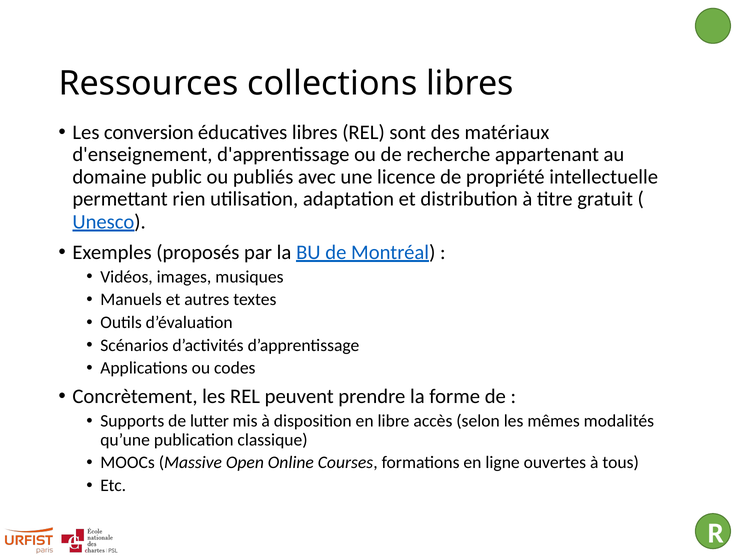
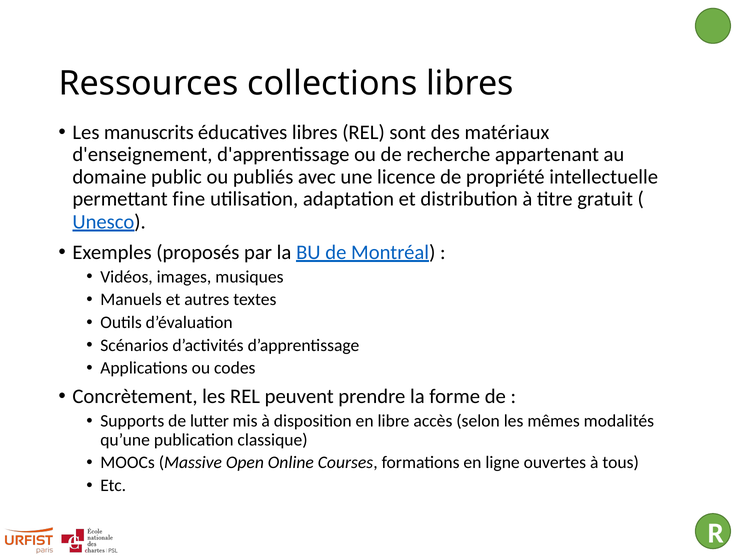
conversion: conversion -> manuscrits (149, 132)
rien: rien -> fine (189, 199)
